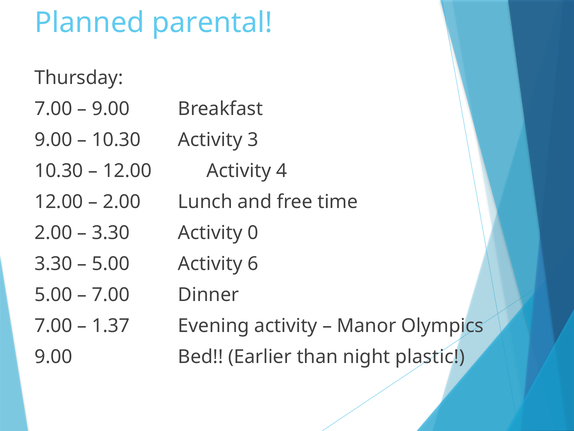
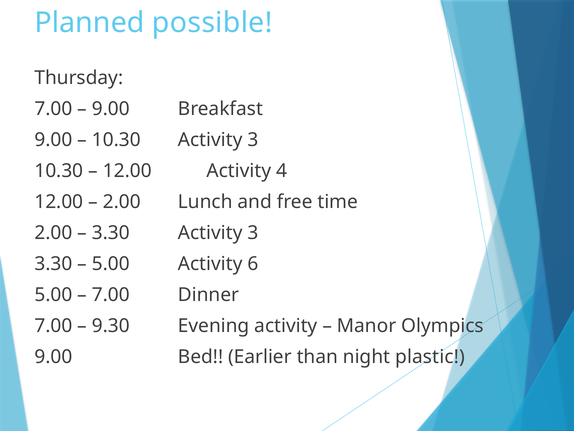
parental: parental -> possible (212, 23)
3.30 Activity 0: 0 -> 3 (253, 233)
1.37: 1.37 -> 9.30 (111, 325)
